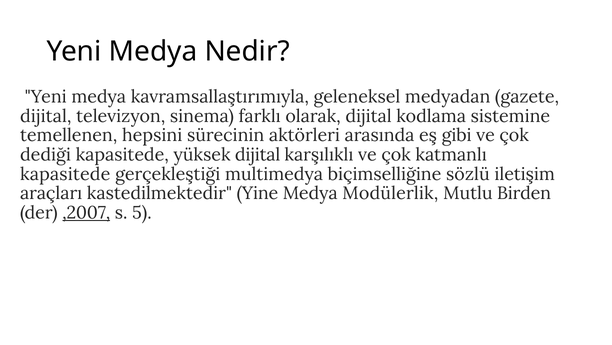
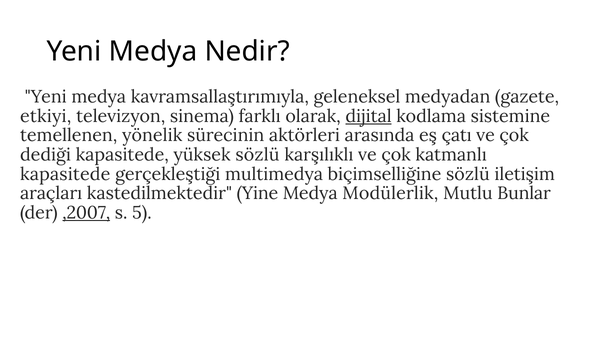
dijital: dijital -> etkiyi (46, 116)
dijital underline: none -> present (369, 116)
hepsini: hepsini -> yönelik (152, 135)
gibi: gibi -> çatı (457, 135)
yüksek dijital: dijital -> sözlü (257, 155)
Birden: Birden -> Bunlar (524, 193)
